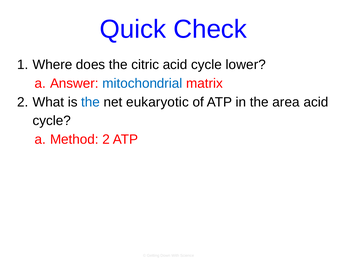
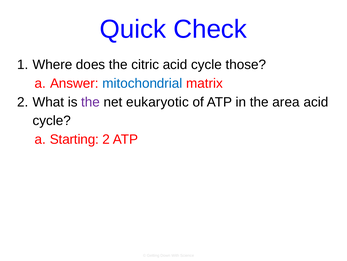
lower: lower -> those (246, 65)
the colour: blue -> purple (91, 102)
Method: Method -> Starting (74, 139)
